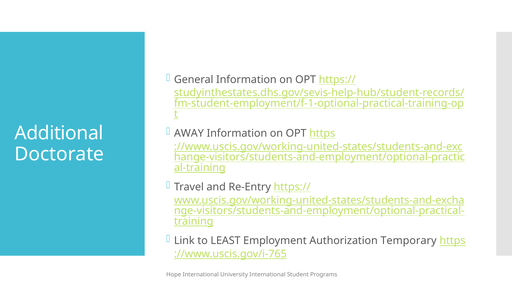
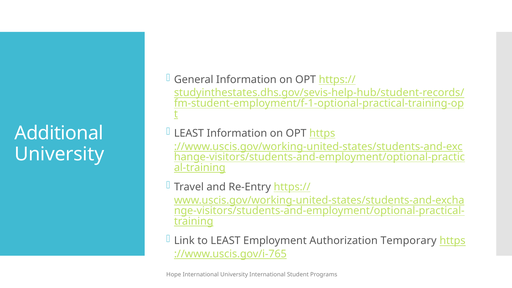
AWAY: AWAY -> LEAST (189, 133)
Doctorate: Doctorate -> University (59, 154)
